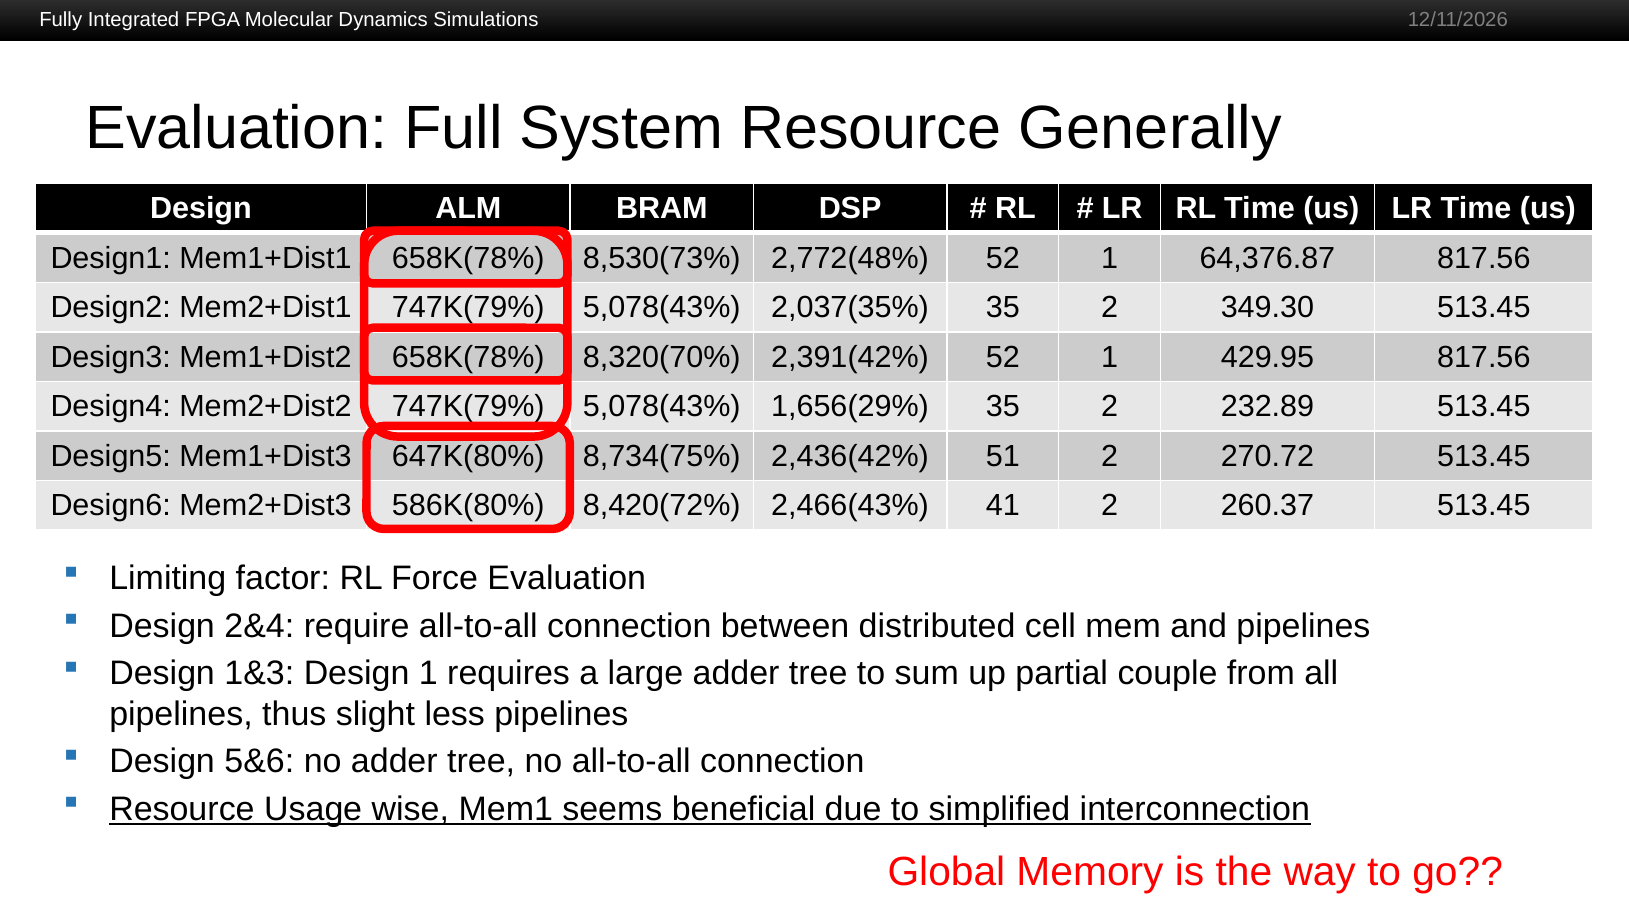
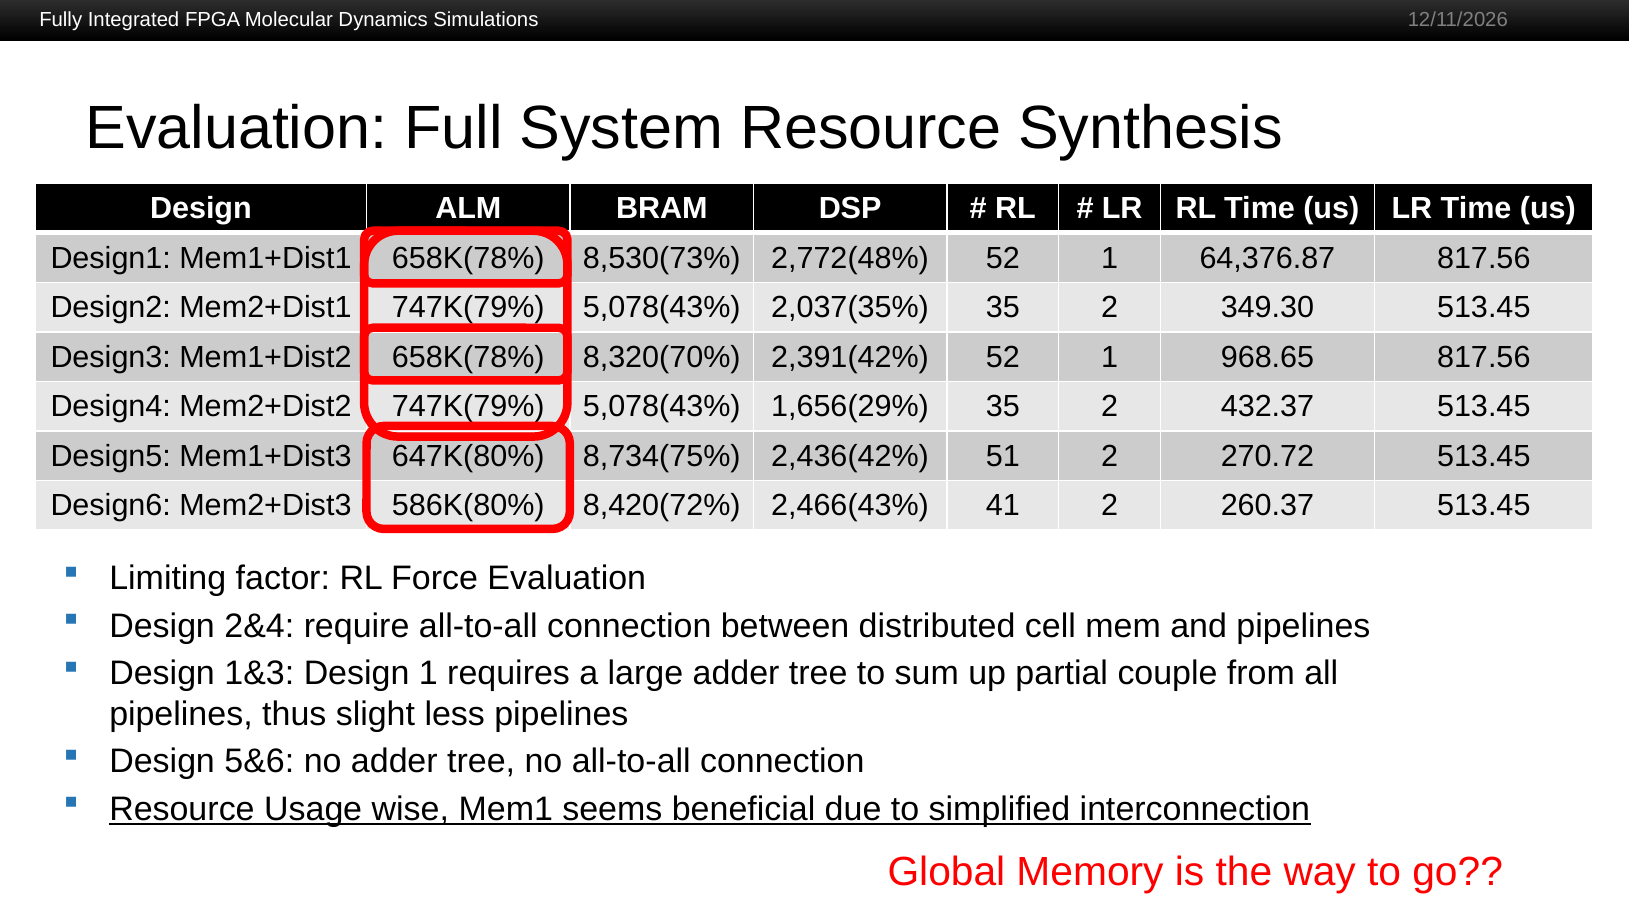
Generally: Generally -> Synthesis (1151, 129)
429.95: 429.95 -> 968.65 (1267, 357)
232.89: 232.89 -> 432.37 (1267, 407)
